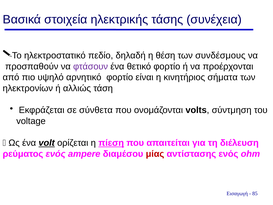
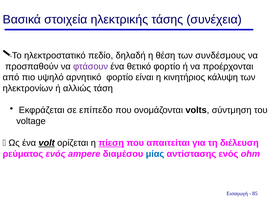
σήματα: σήματα -> κάλυψη (223, 77)
σύνθετα: σύνθετα -> επίπεδο (96, 110)
μίας colour: red -> blue (155, 154)
